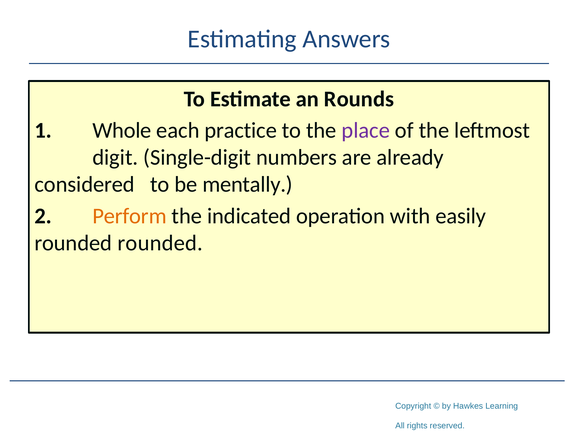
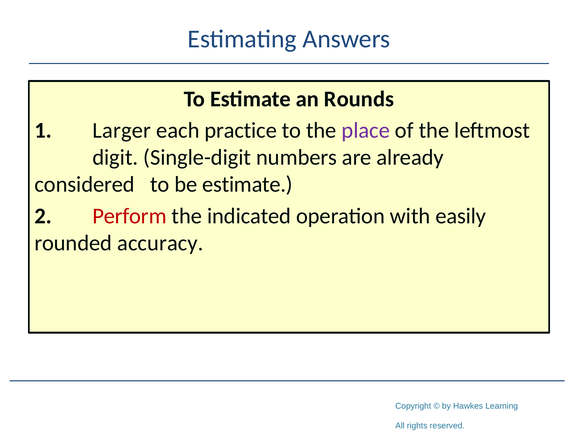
Whole: Whole -> Larger (122, 130)
be mentally: mentally -> estimate (247, 184)
Perform colour: orange -> red (130, 216)
rounded rounded: rounded -> accuracy (160, 243)
